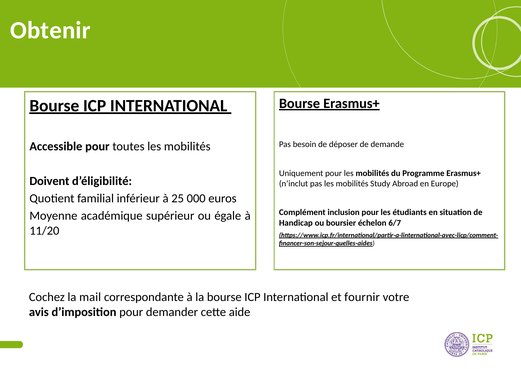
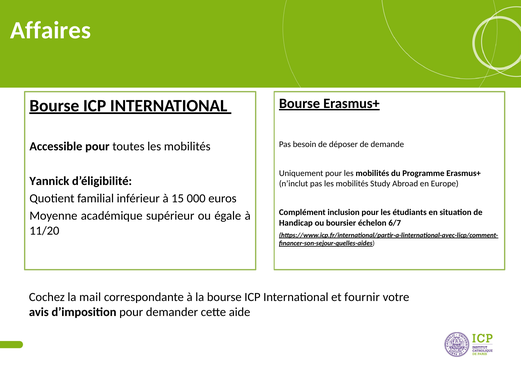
Obtenir: Obtenir -> Affaires (50, 30)
Doivent: Doivent -> Yannick (49, 181)
25: 25 -> 15 (178, 198)
